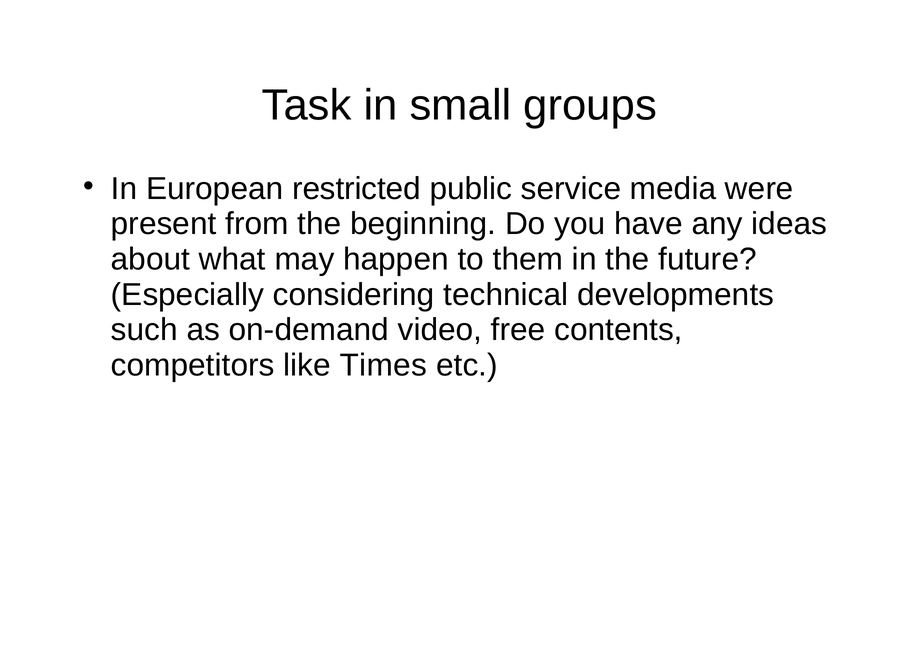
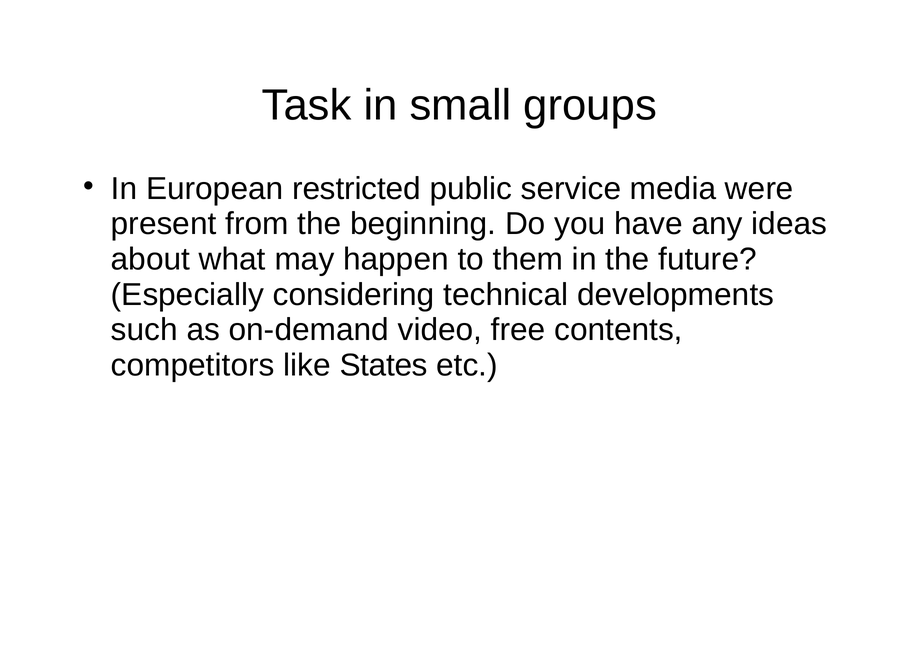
Times: Times -> States (384, 365)
